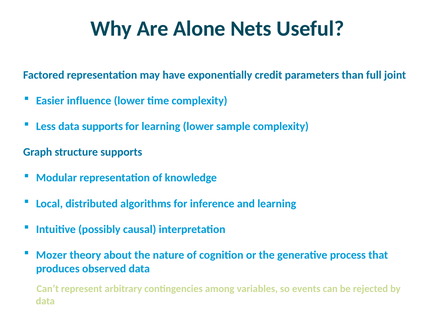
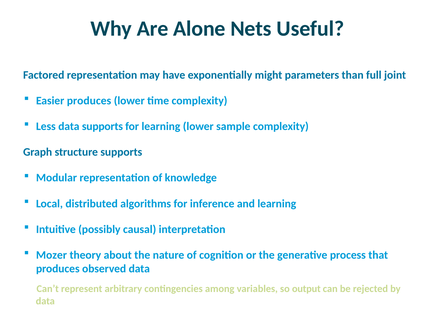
credit: credit -> might (269, 75)
Easier influence: influence -> produces (89, 101)
events: events -> output (306, 289)
